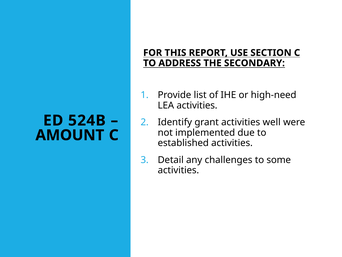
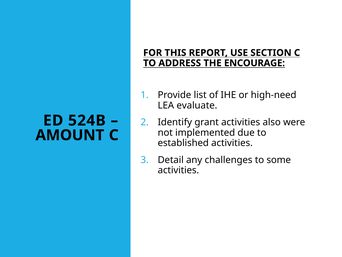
SECONDARY: SECONDARY -> ENCOURAGE (255, 63)
LEA activities: activities -> evaluate (197, 105)
well: well -> also (272, 122)
